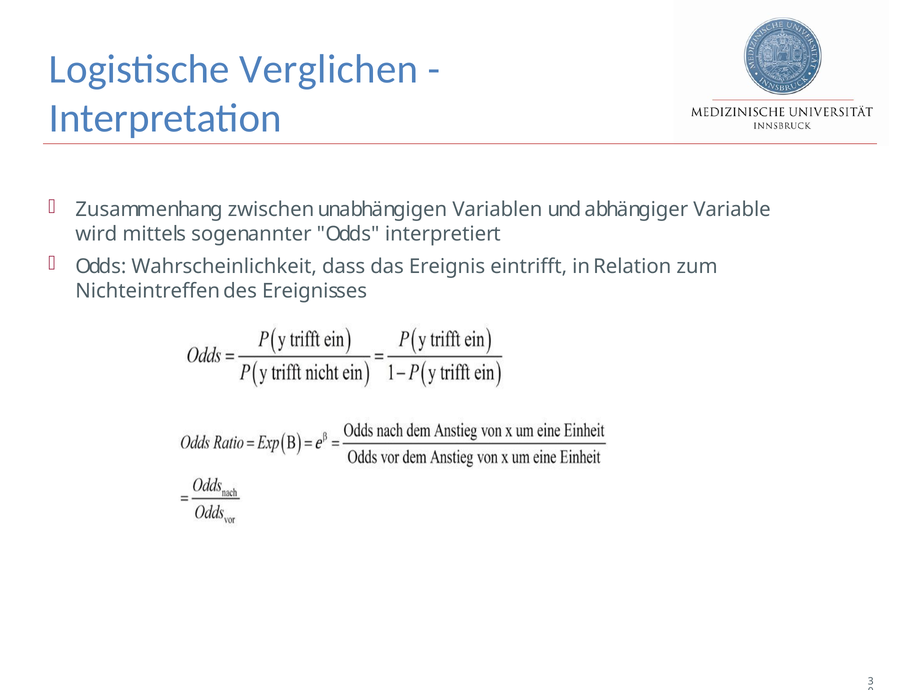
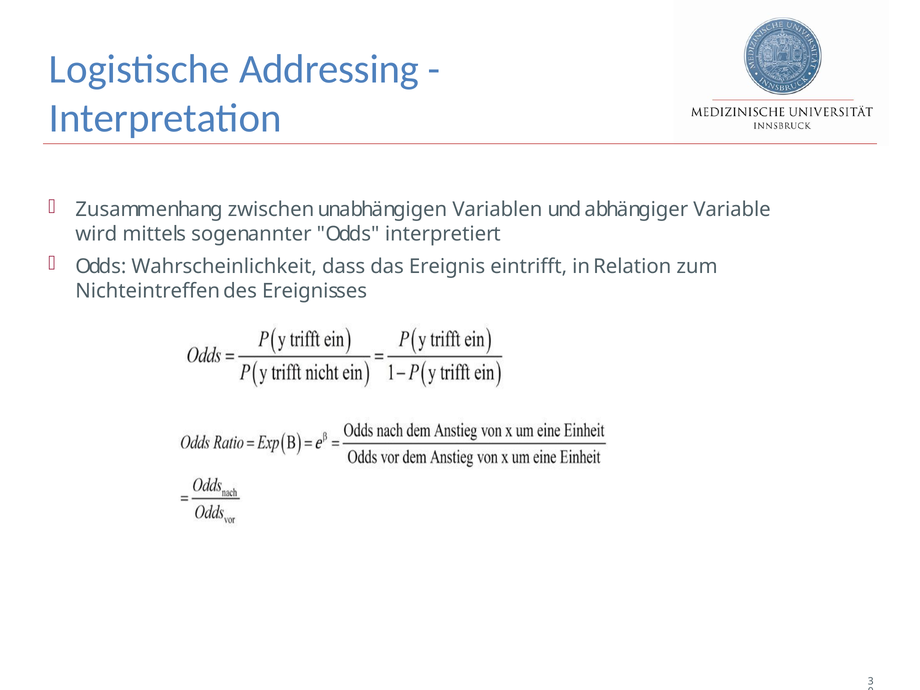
Verglichen: Verglichen -> Addressing (329, 69)
